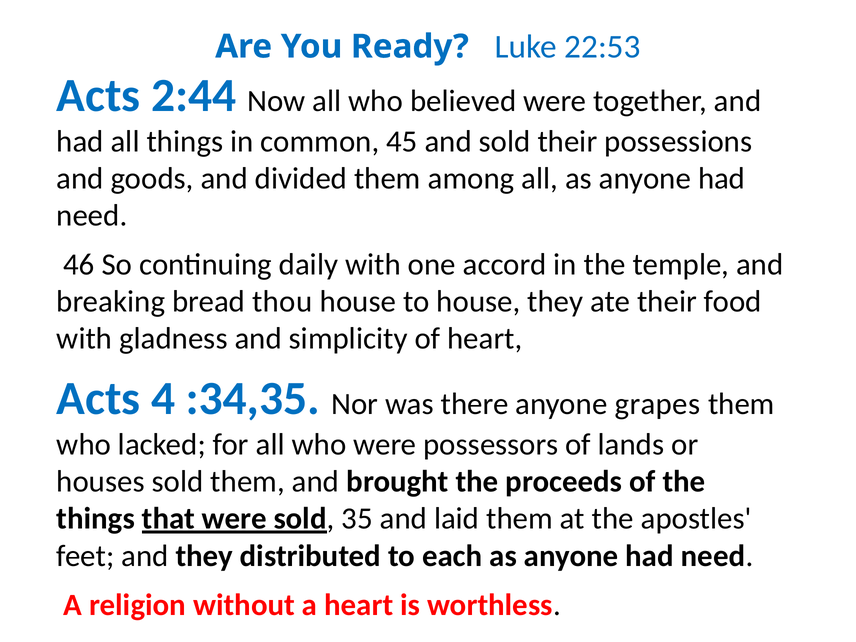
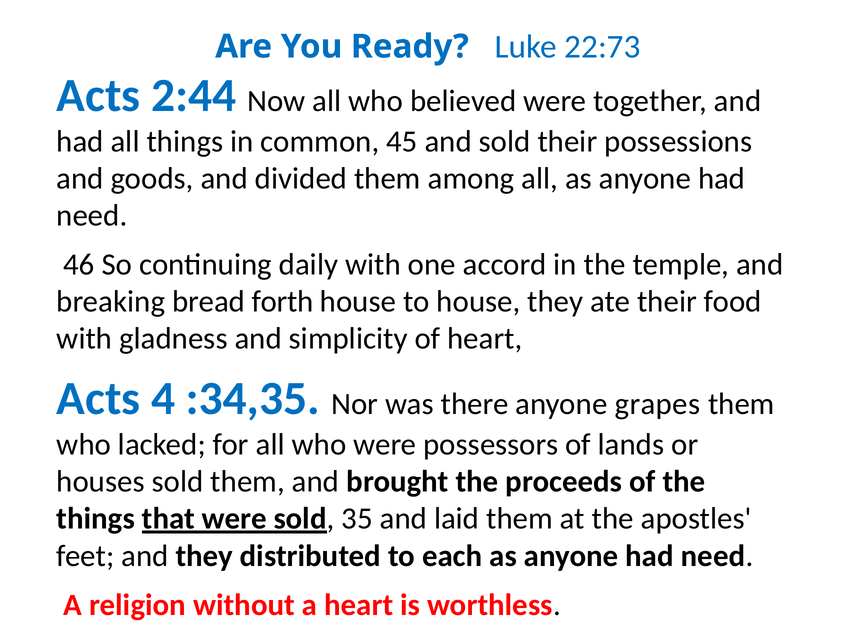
22:53: 22:53 -> 22:73 (603, 47)
thou: thou -> forth (283, 302)
